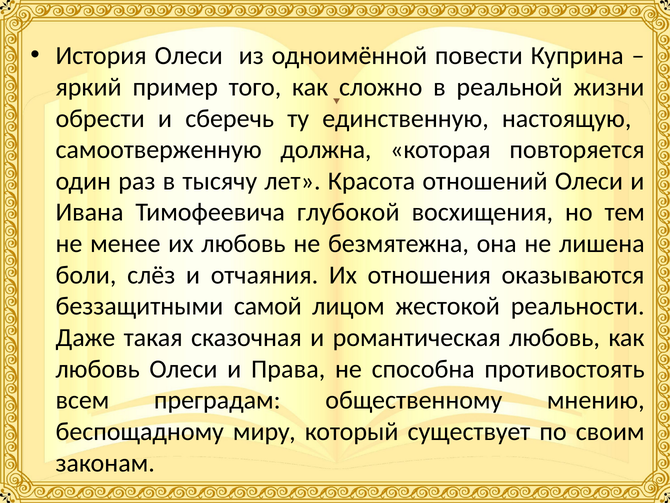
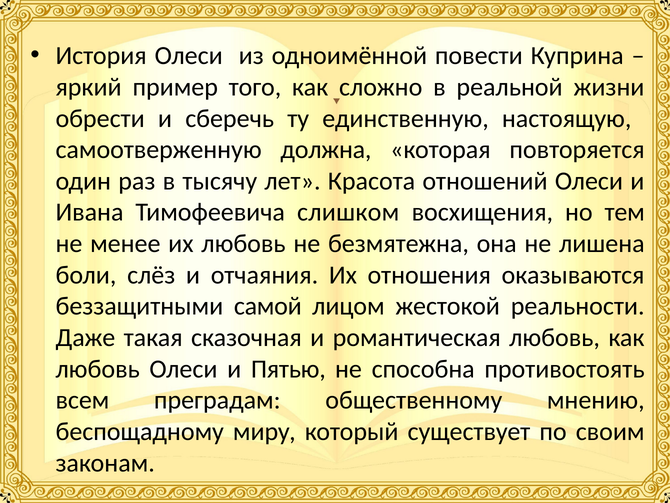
глубокой: глубокой -> слишком (348, 212)
Права: Права -> Пятью (288, 369)
